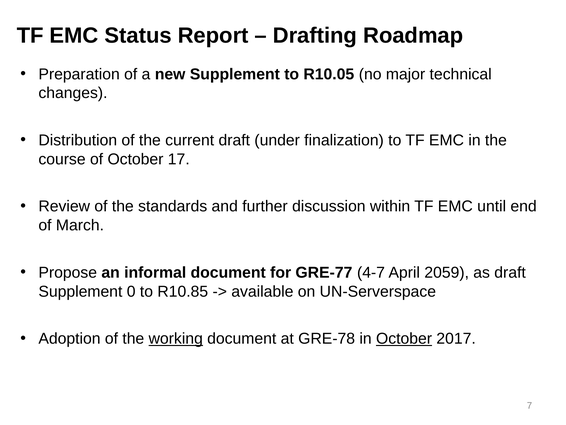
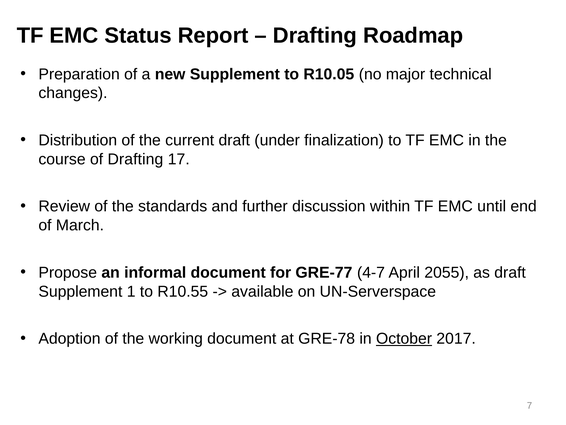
of October: October -> Drafting (135, 159)
2059: 2059 -> 2055 (447, 272)
0: 0 -> 1 (131, 291)
R10.85: R10.85 -> R10.55 (183, 291)
working underline: present -> none (176, 338)
